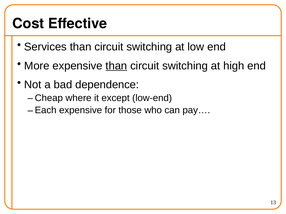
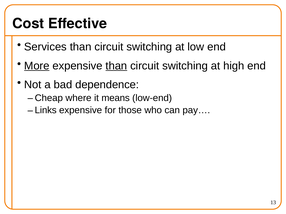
More underline: none -> present (37, 66)
except: except -> means (116, 98)
Each: Each -> Links (46, 110)
